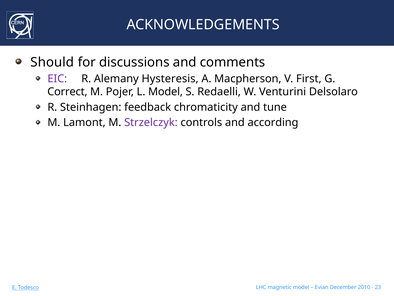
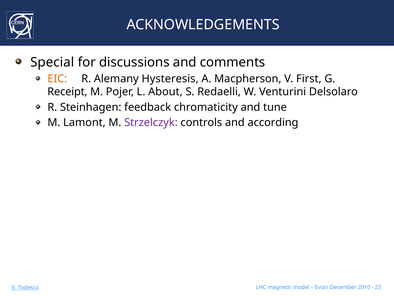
Should: Should -> Special (52, 62)
EIC colour: purple -> orange (57, 79)
Correct: Correct -> Receipt (67, 92)
L Model: Model -> About (165, 92)
